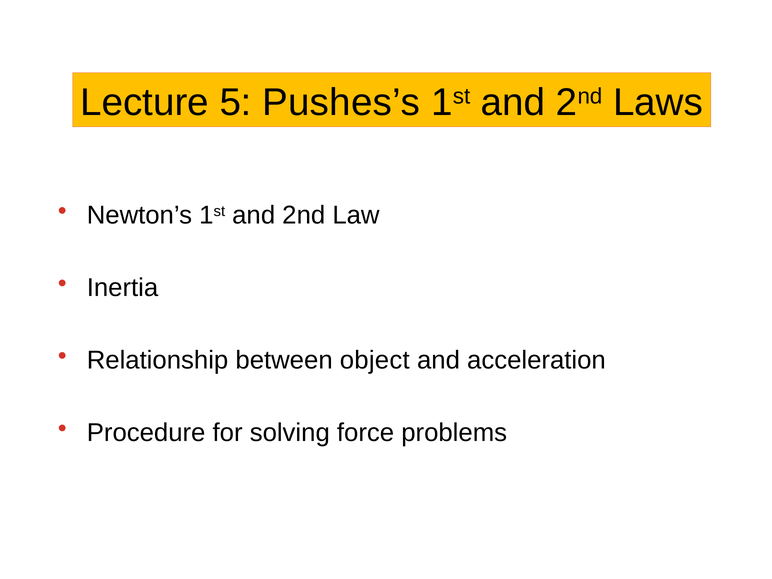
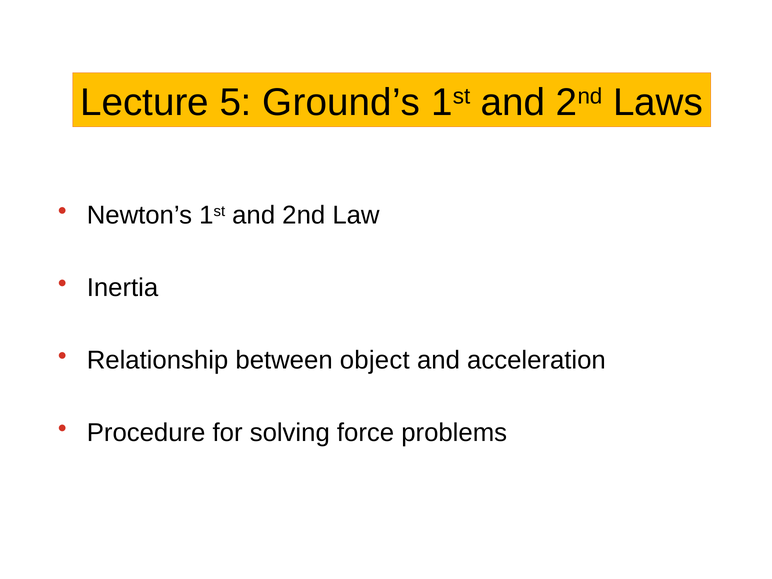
Pushes’s: Pushes’s -> Ground’s (341, 102)
